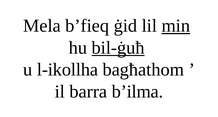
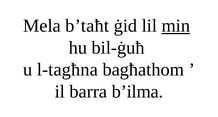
b’fieq: b’fieq -> b’taħt (87, 26)
bil-ġuħ underline: present -> none (118, 48)
l-ikollha: l-ikollha -> l-tagħna (67, 70)
